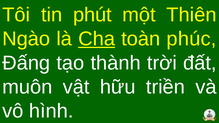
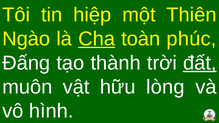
phút: phút -> hiệp (92, 15)
đất underline: none -> present (200, 63)
triền: triền -> lòng (165, 87)
